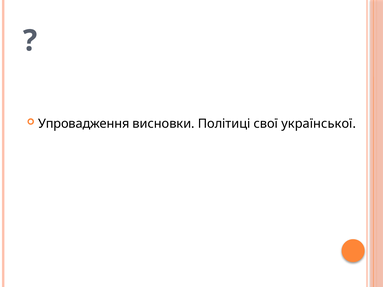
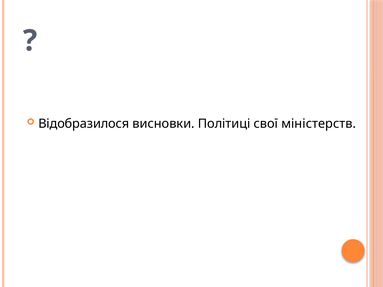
Упровадження: Упровадження -> Відобразилося (84, 124)
української: української -> міністерств (319, 124)
